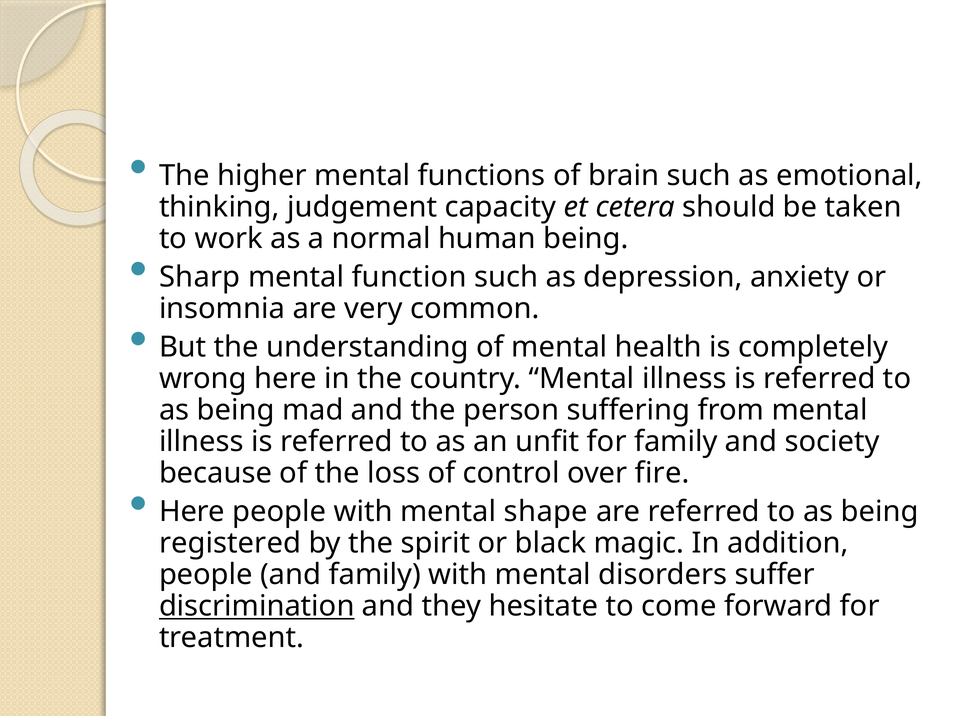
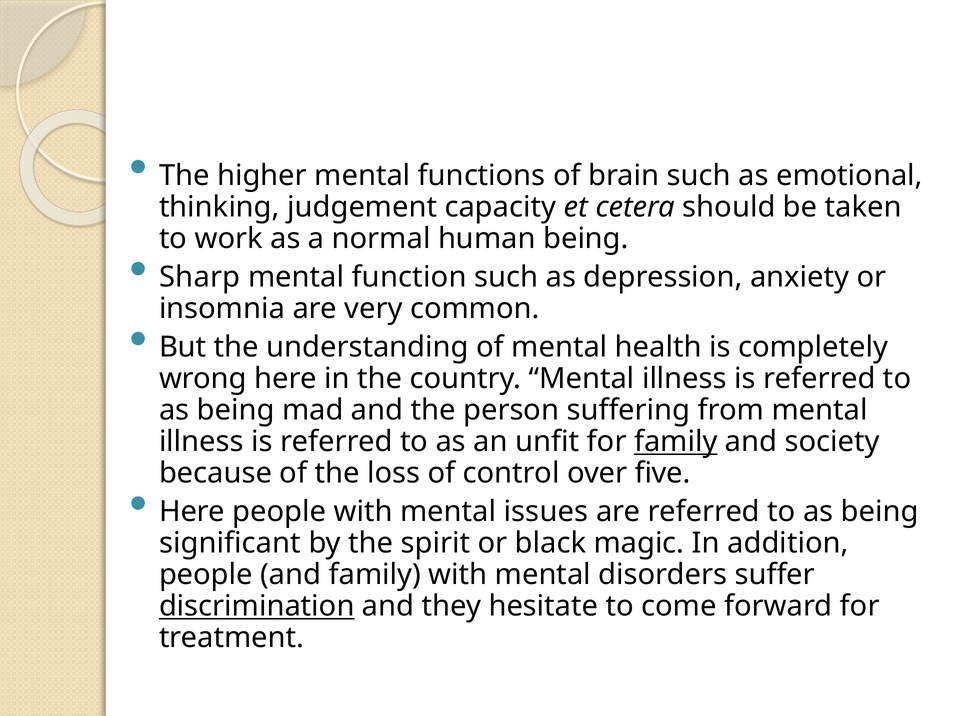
family underline: none -> present (676, 442)
fire: fire -> five (663, 473)
shape: shape -> issues (546, 512)
registered: registered -> significant (230, 543)
